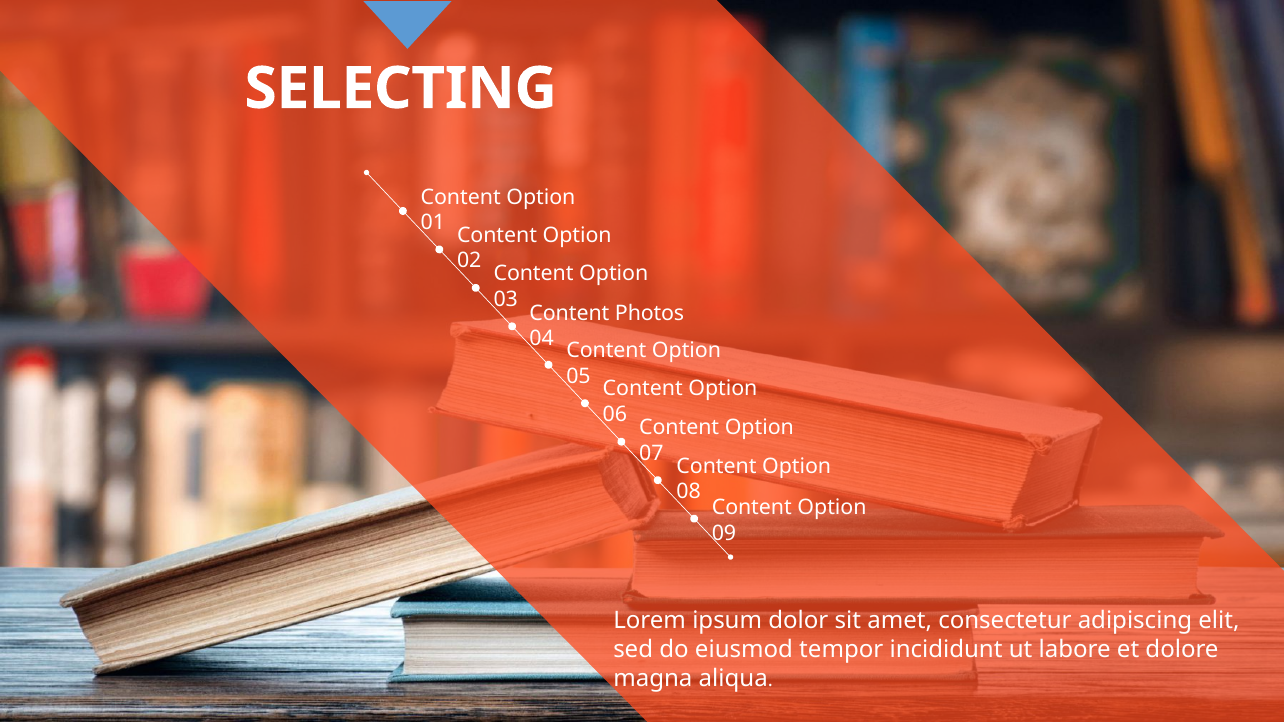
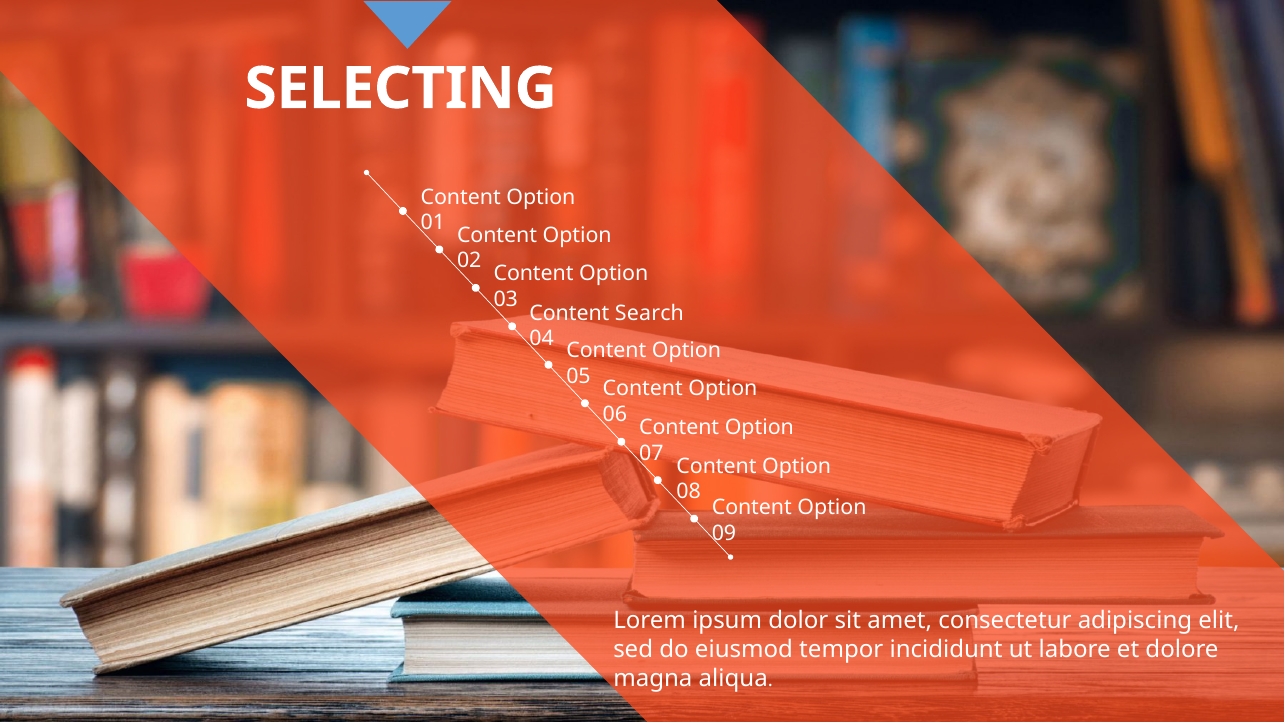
Photos: Photos -> Search (649, 313)
